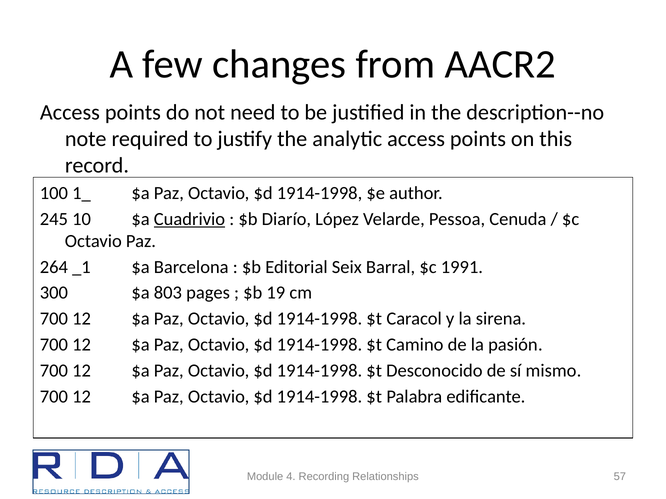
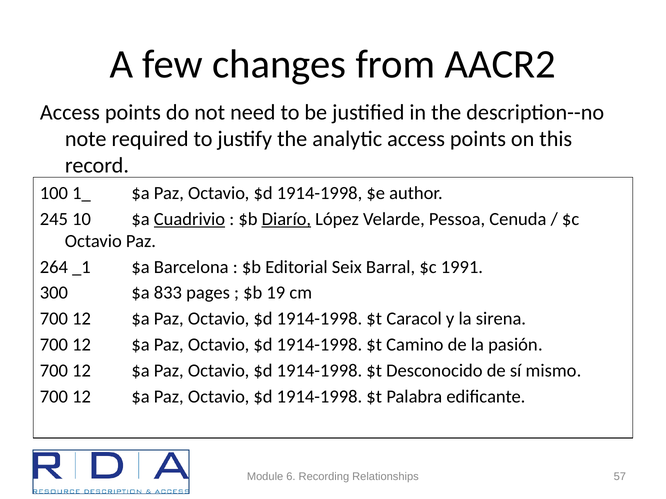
Diarío underline: none -> present (286, 219)
803: 803 -> 833 (168, 293)
4: 4 -> 6 (291, 477)
